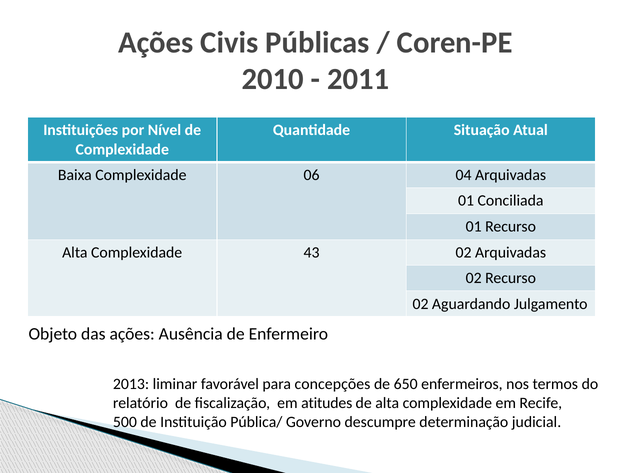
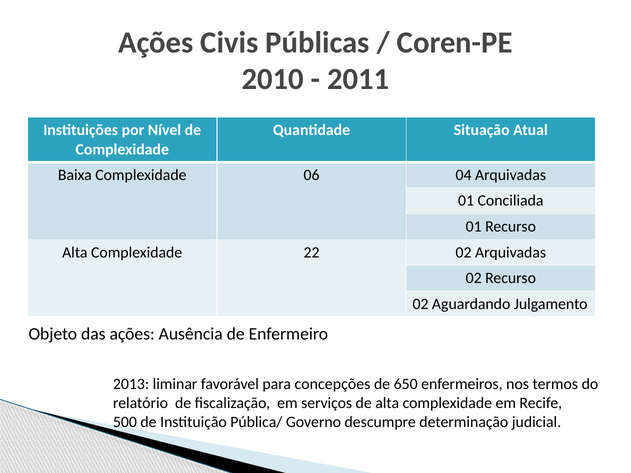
43: 43 -> 22 (312, 253)
atitudes: atitudes -> serviços (327, 403)
